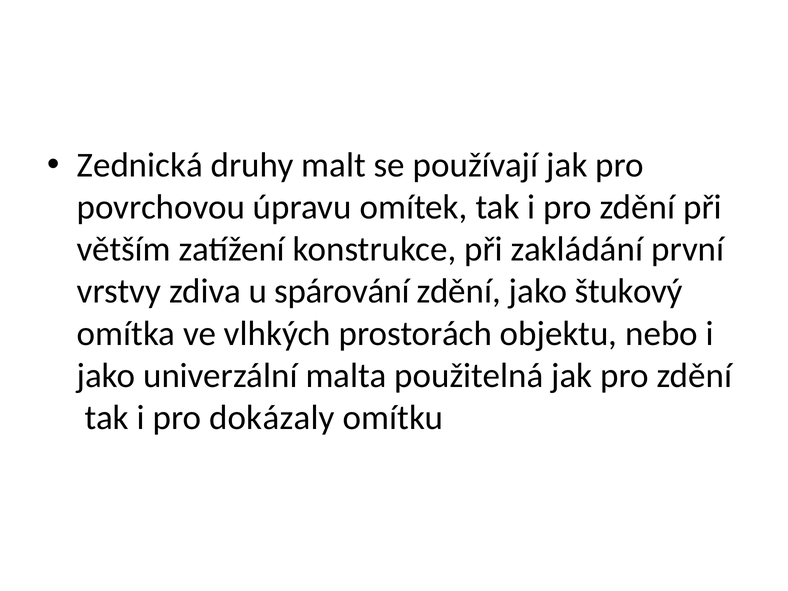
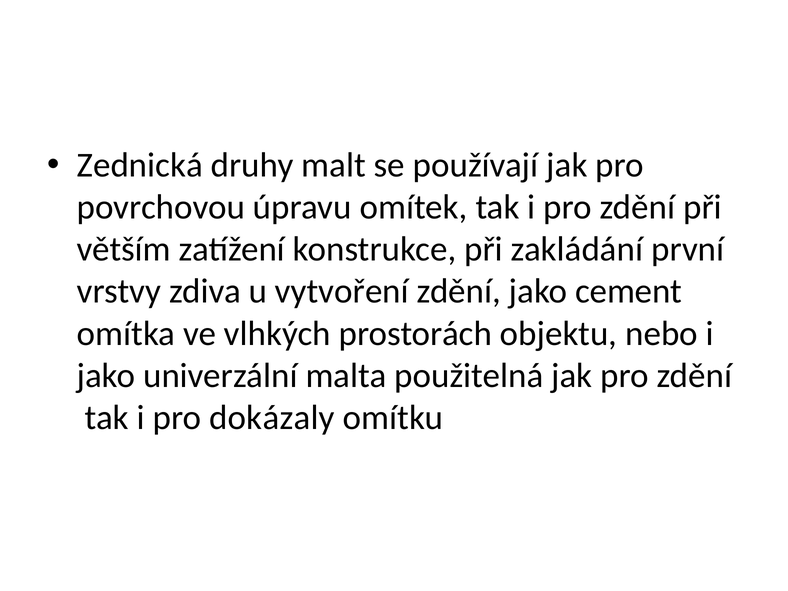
spárování: spárování -> vytvoření (342, 291)
štukový: štukový -> cement (629, 291)
